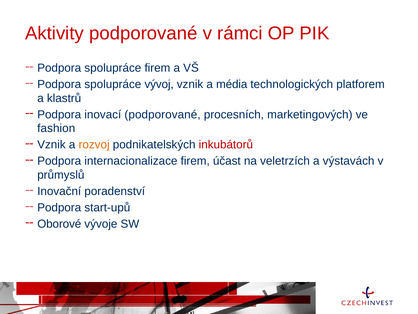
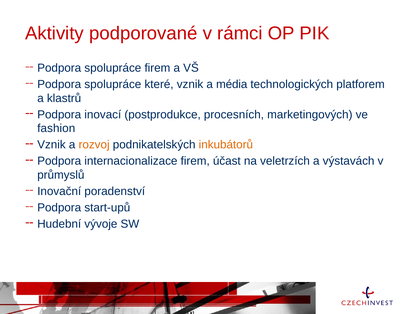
vývoj: vývoj -> které (159, 84)
inovací podporované: podporované -> postprodukce (163, 114)
inkubátorů colour: red -> orange (226, 145)
Oborové: Oborové -> Hudební (59, 223)
